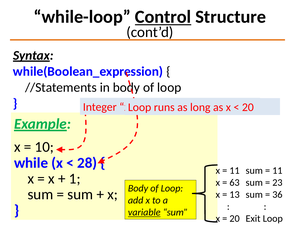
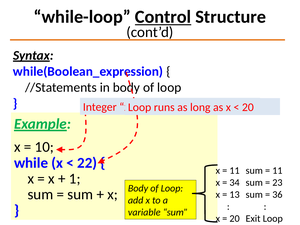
28: 28 -> 22 (87, 163)
63: 63 -> 34 (235, 183)
variable underline: present -> none (144, 212)
